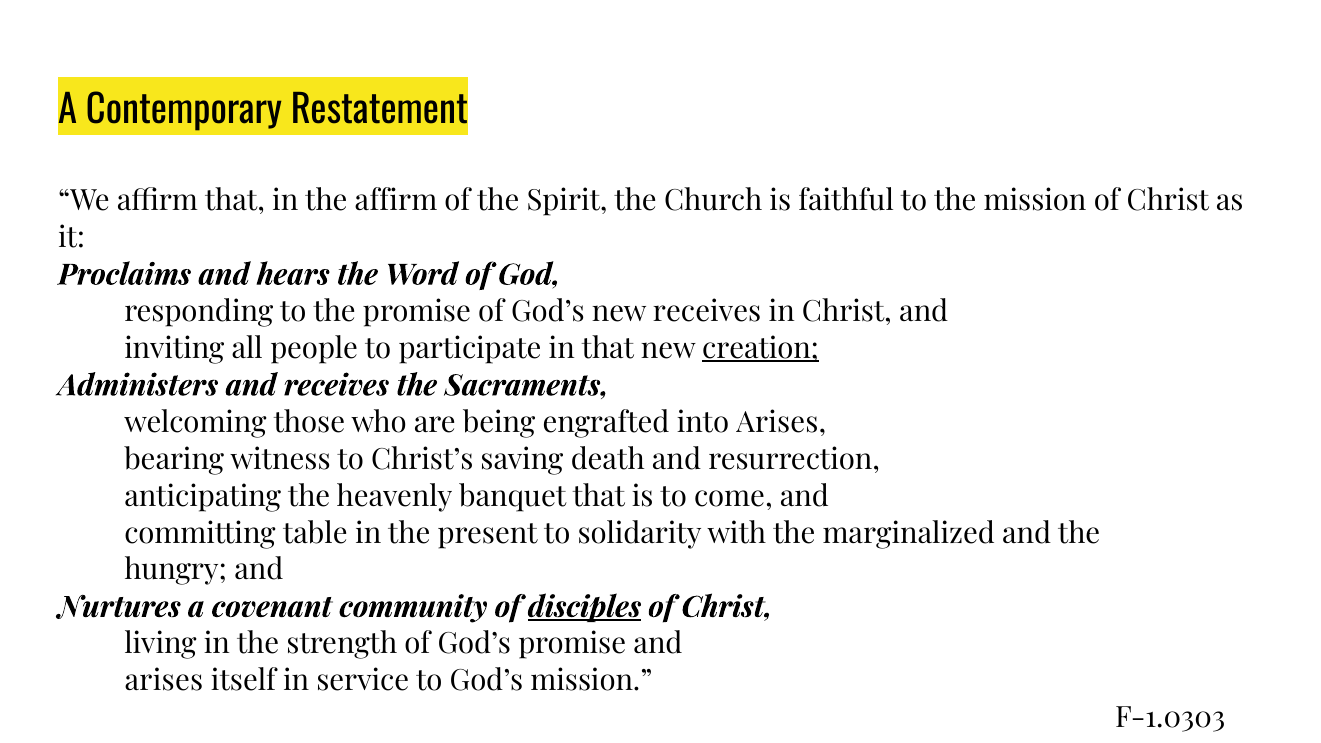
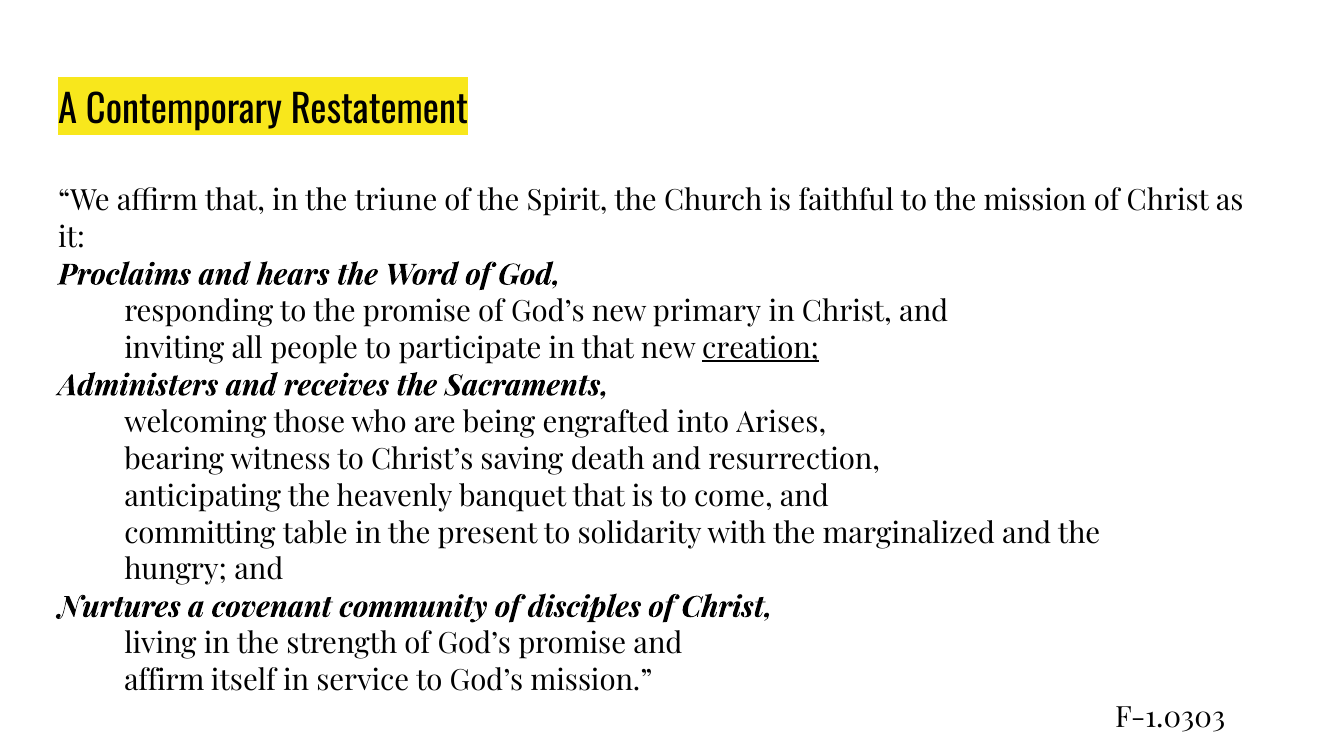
the affirm: affirm -> triune (396, 201)
new receives: receives -> primary (707, 312)
disciples underline: present -> none (584, 607)
arises: arises -> affirm (164, 681)
